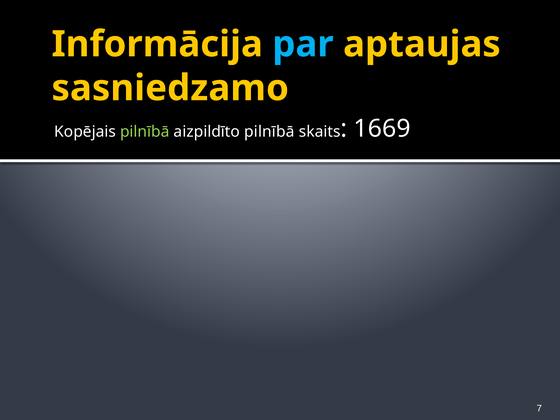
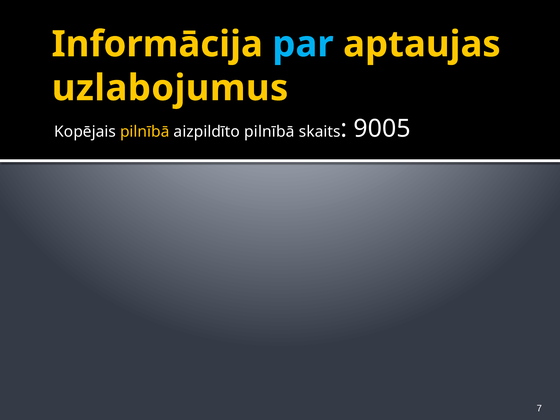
sasniedzamo: sasniedzamo -> uzlabojumus (170, 88)
pilnībā colour: light green -> yellow (145, 132)
1669: 1669 -> 9005 (382, 129)
